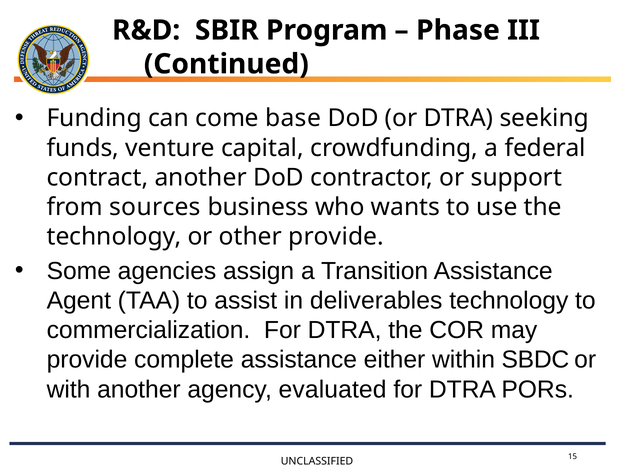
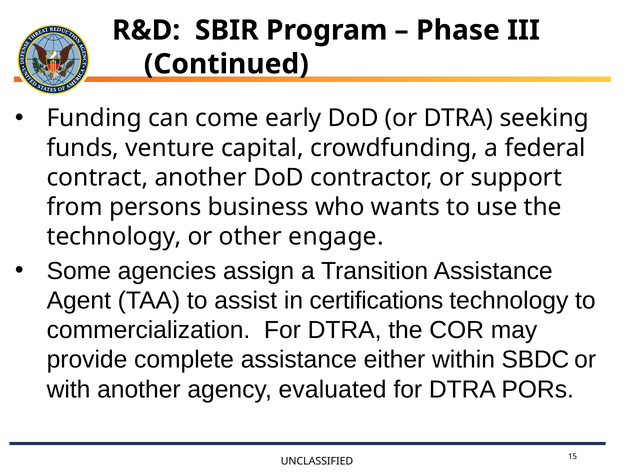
base: base -> early (293, 118)
sources: sources -> persons (155, 207)
other provide: provide -> engage (336, 237)
deliverables: deliverables -> certifications (376, 301)
